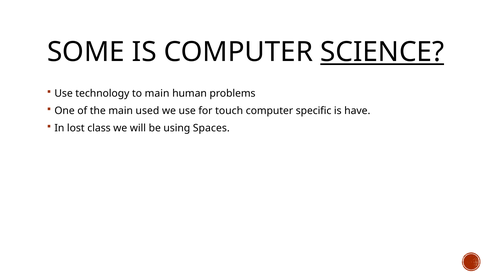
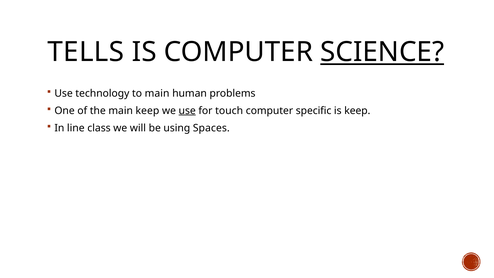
SOME: SOME -> TELLS (86, 52)
main used: used -> keep (147, 111)
use underline: none -> present (187, 111)
is have: have -> keep (357, 111)
lost: lost -> line (76, 128)
